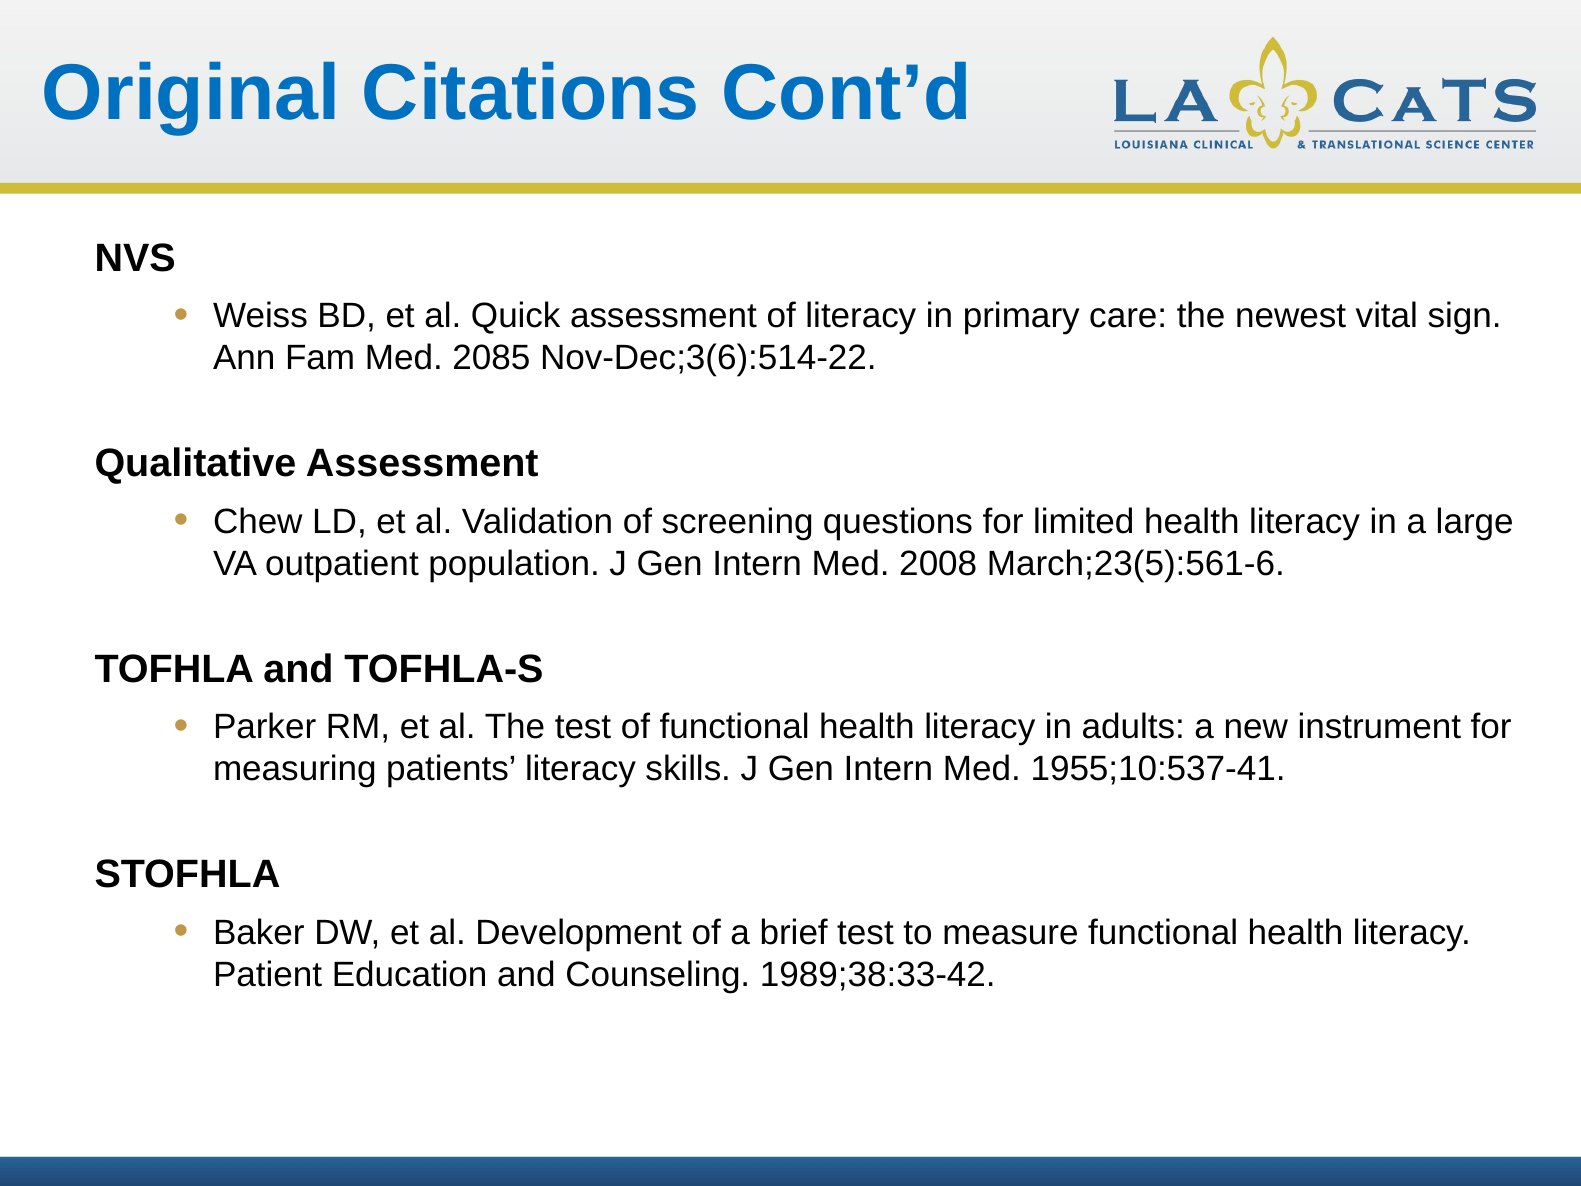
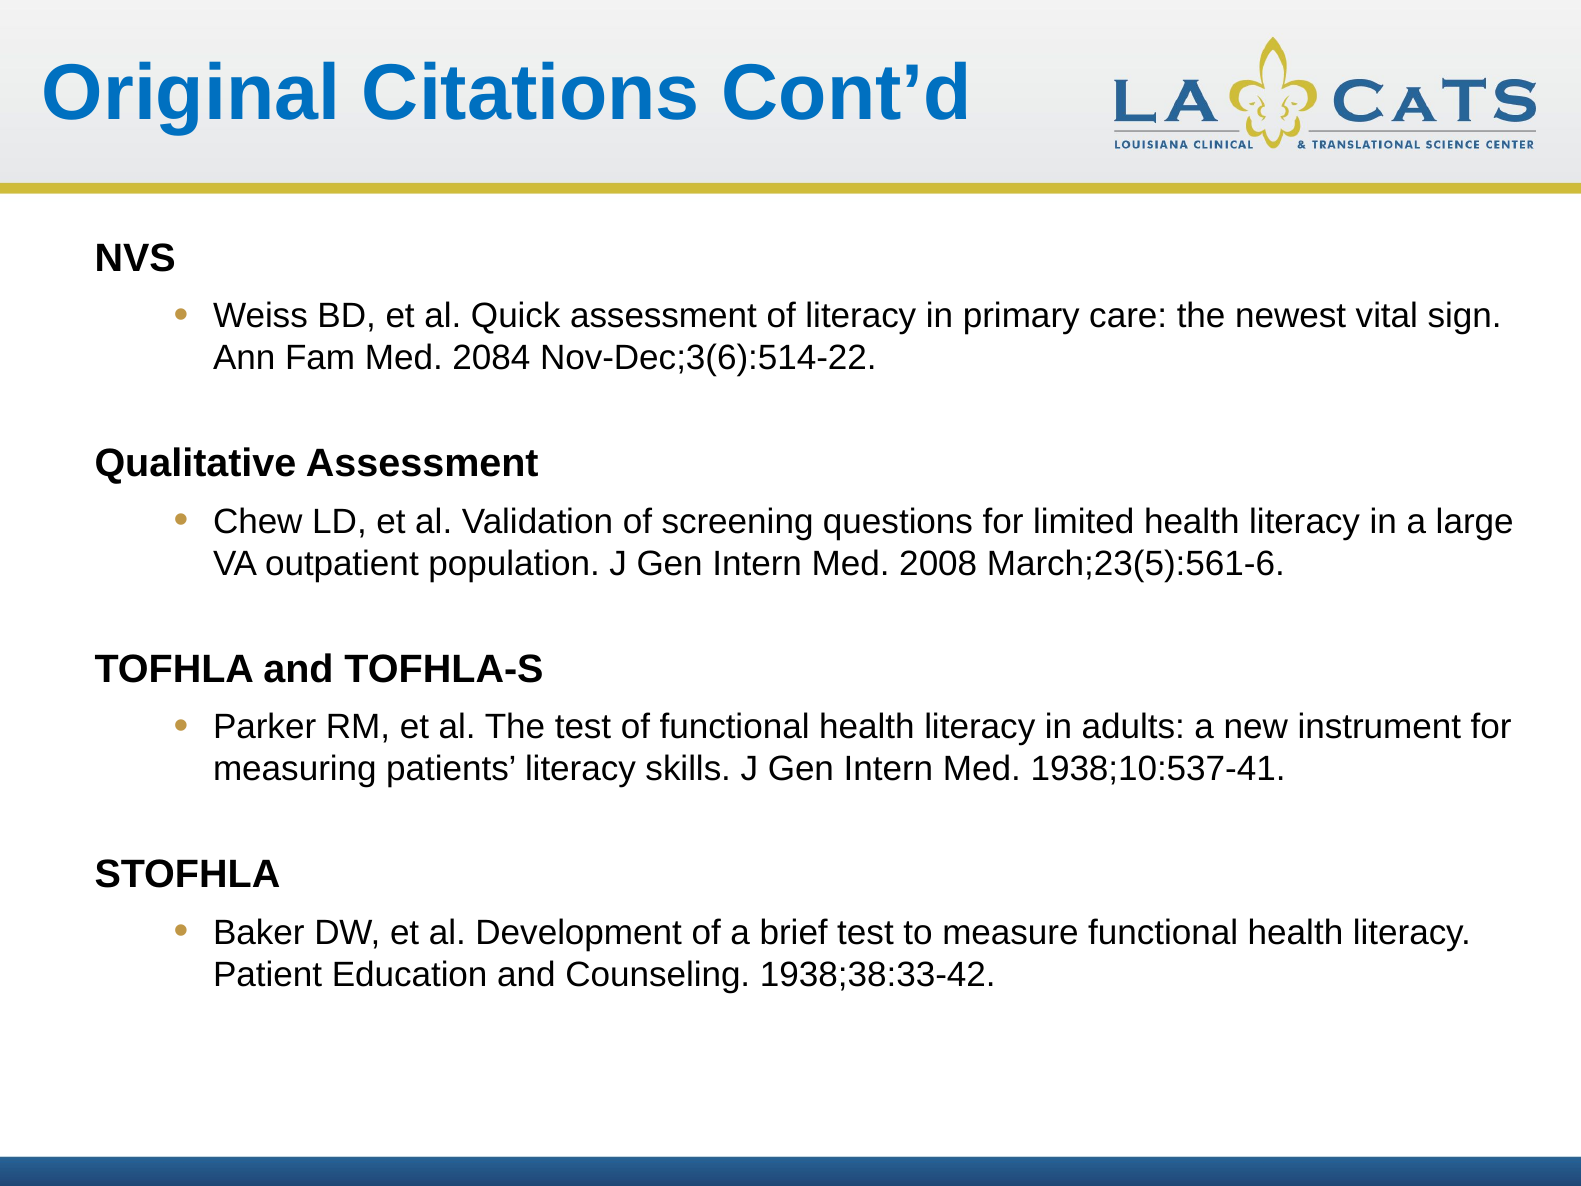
2085: 2085 -> 2084 (492, 358)
1955;10:537-41: 1955;10:537-41 -> 1938;10:537-41 (1158, 769)
1989;38:33-42: 1989;38:33-42 -> 1938;38:33-42 (878, 975)
